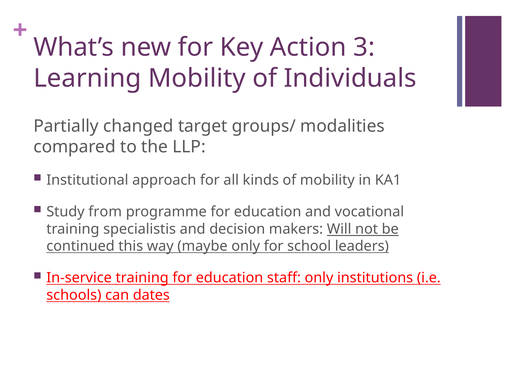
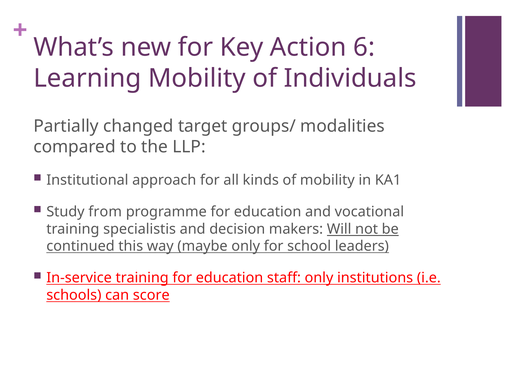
3: 3 -> 6 (364, 47)
dates: dates -> score (151, 295)
